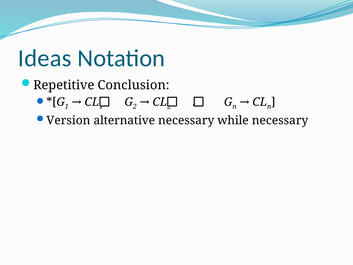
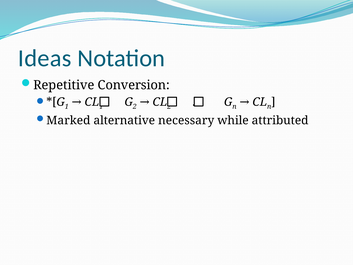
Conclusion: Conclusion -> Conversion (134, 85)
Version: Version -> Marked (68, 120)
while necessary: necessary -> attributed (280, 120)
